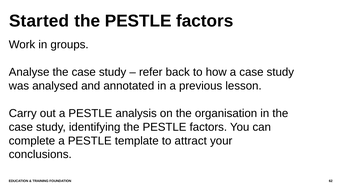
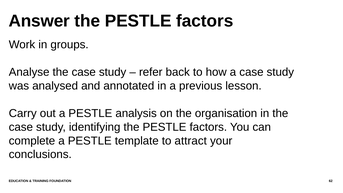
Started: Started -> Answer (39, 21)
